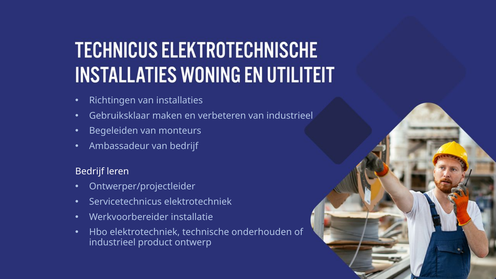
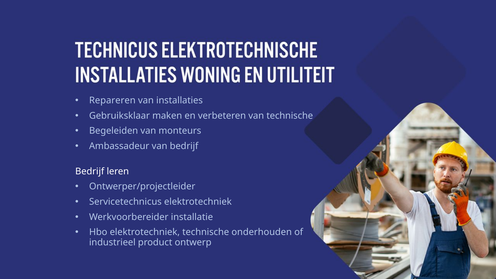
Richtingen: Richtingen -> Repareren (112, 100)
van industrieel: industrieel -> technische (290, 116)
